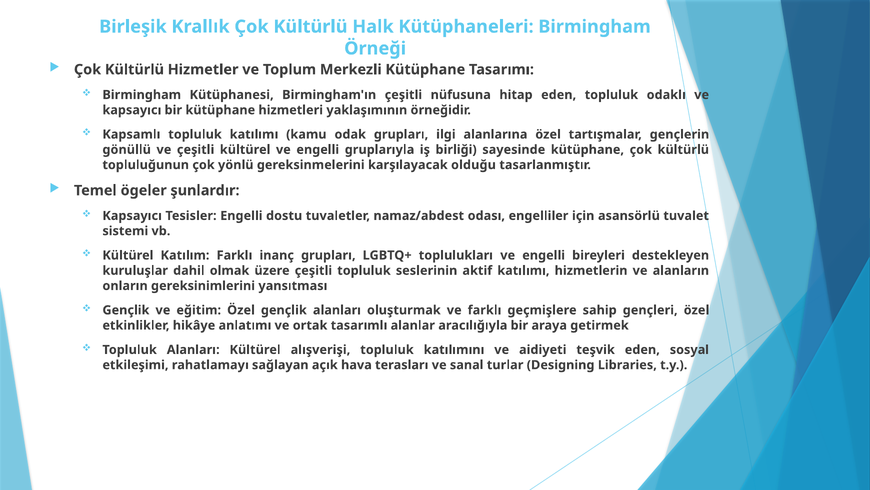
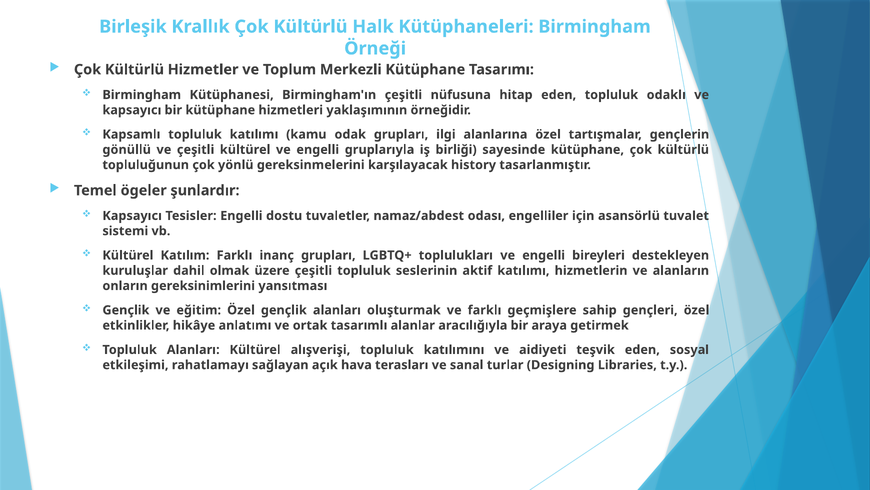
olduğu: olduğu -> history (474, 165)
